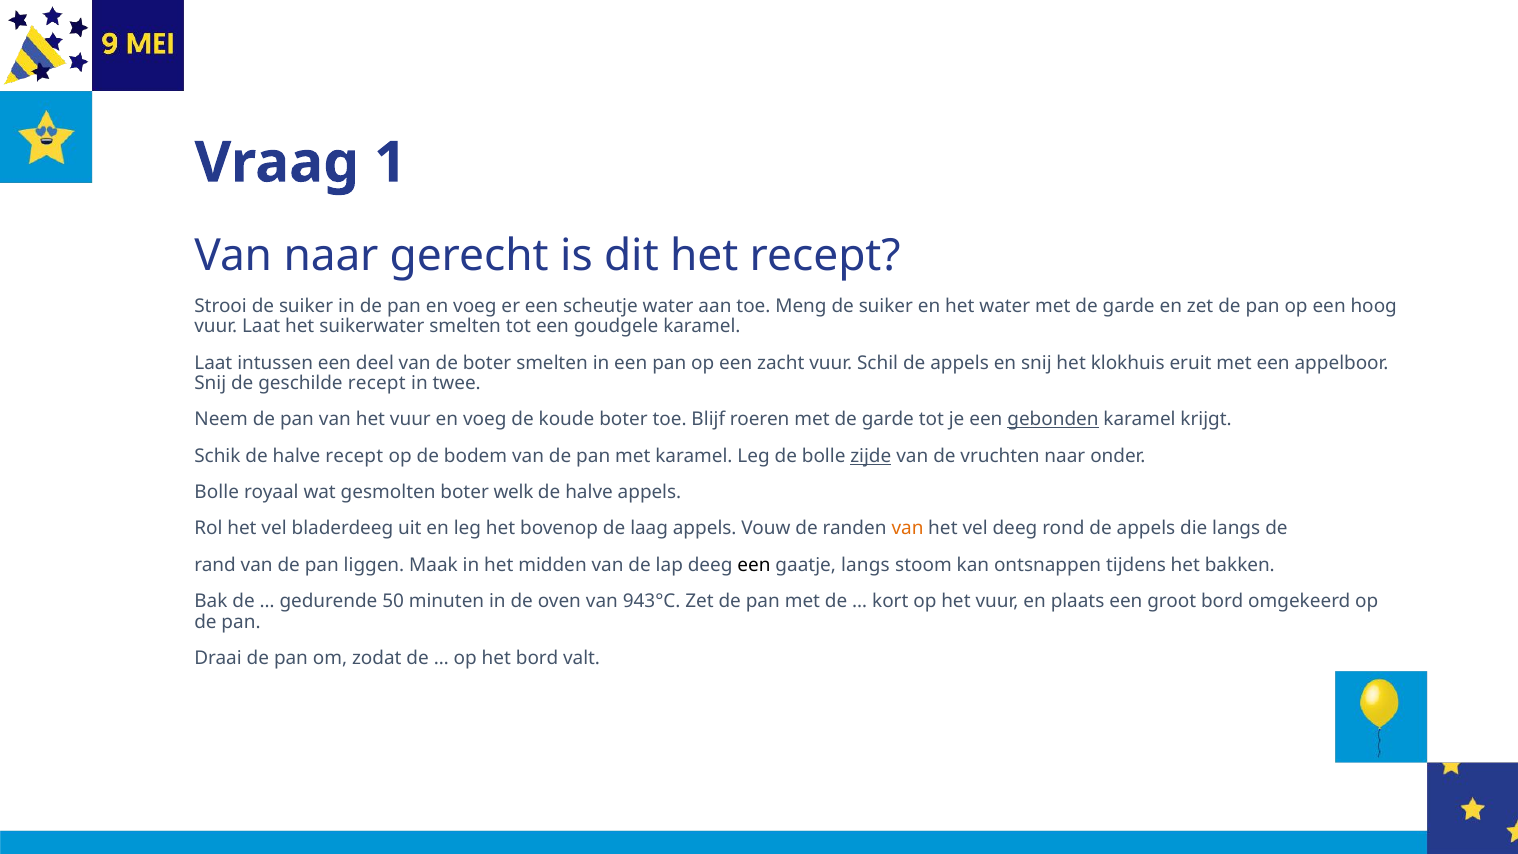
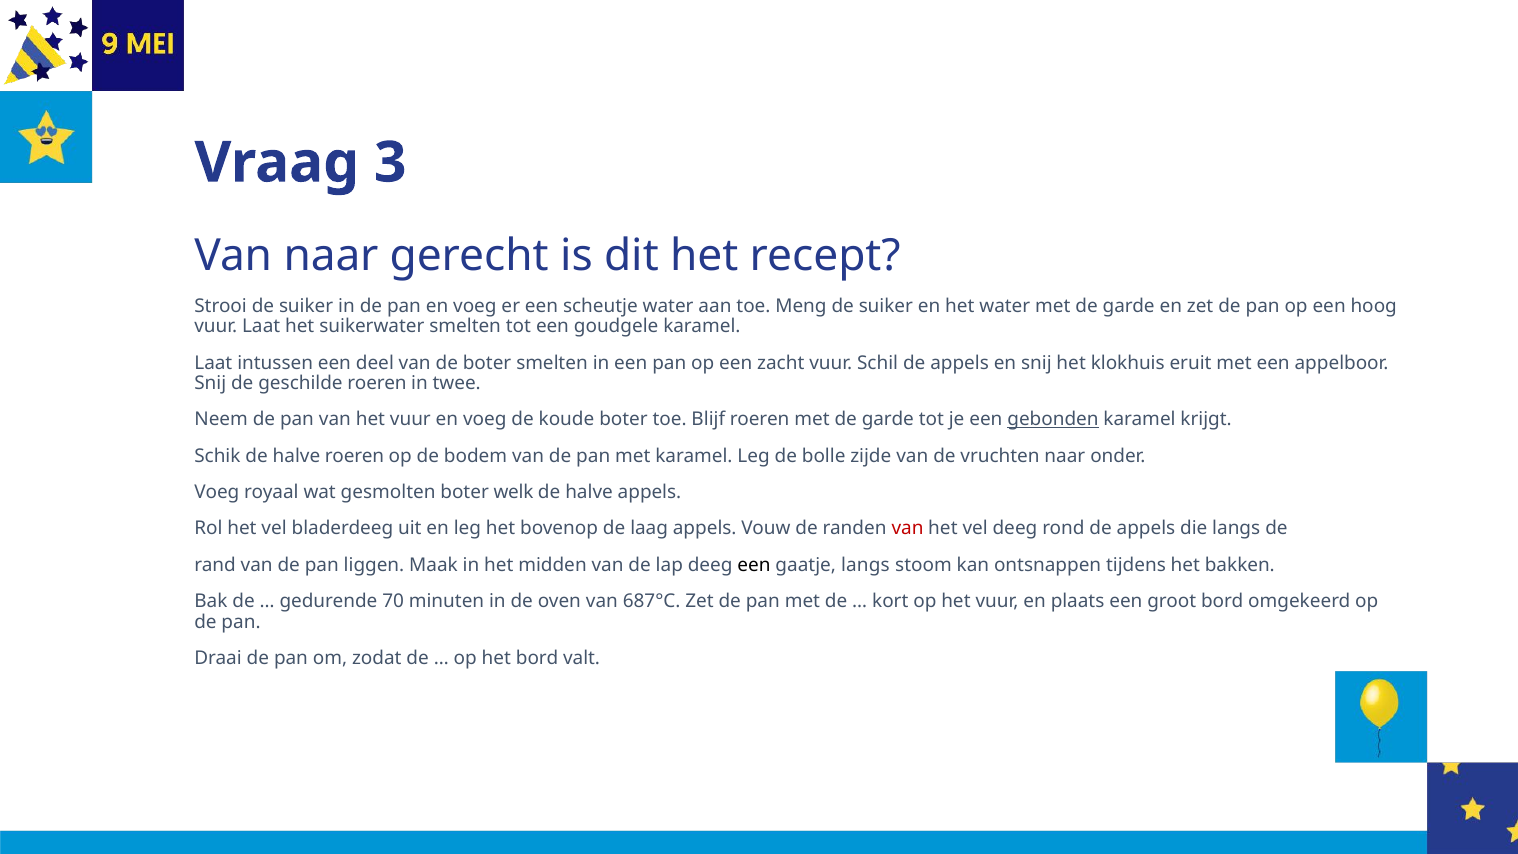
1: 1 -> 3 (390, 163)
geschilde recept: recept -> roeren (377, 383)
halve recept: recept -> roeren (354, 456)
zijde underline: present -> none (871, 456)
Bolle: Bolle -> Voeg (217, 492)
van colour: orange -> red (907, 529)
50: 50 -> 70 (393, 601)
943°C: 943°C -> 687°C (652, 601)
